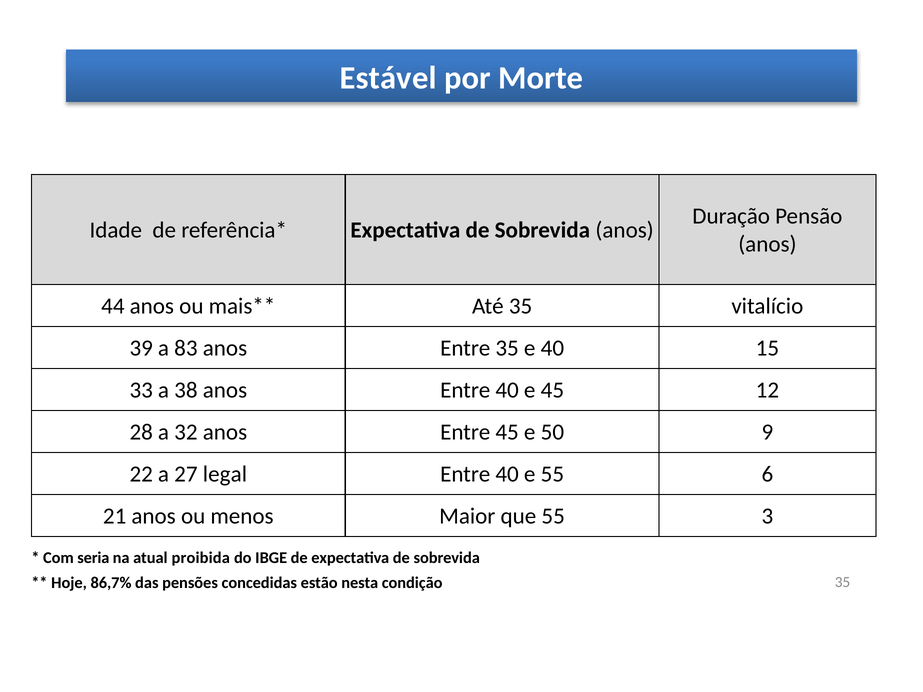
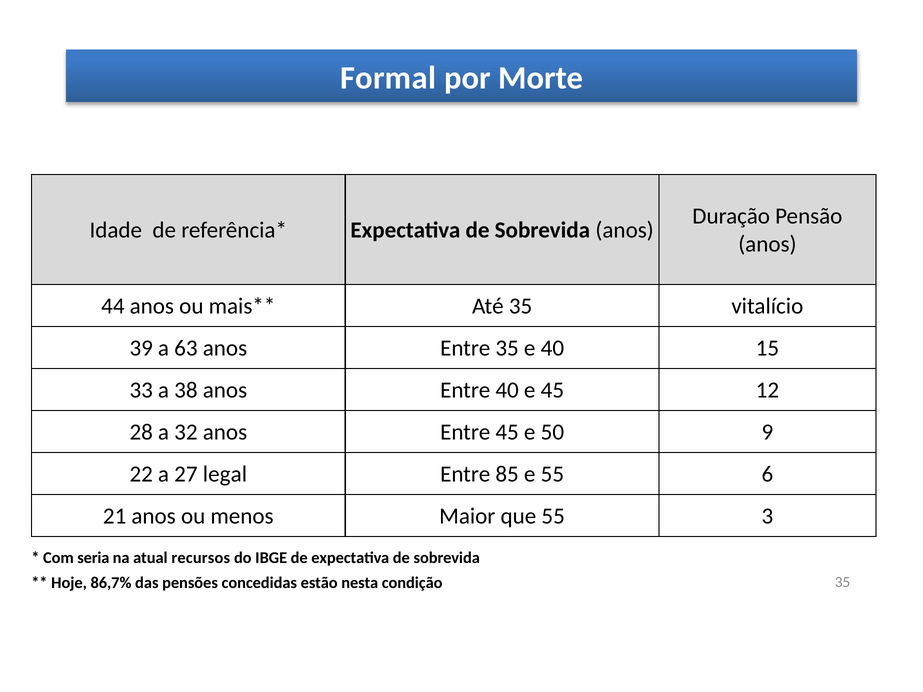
Estável: Estável -> Formal (388, 78)
83: 83 -> 63 (186, 348)
40: 40 -> 85 (507, 474)
proibida: proibida -> recursos (201, 558)
